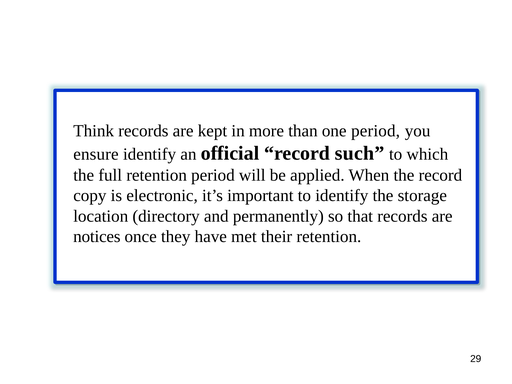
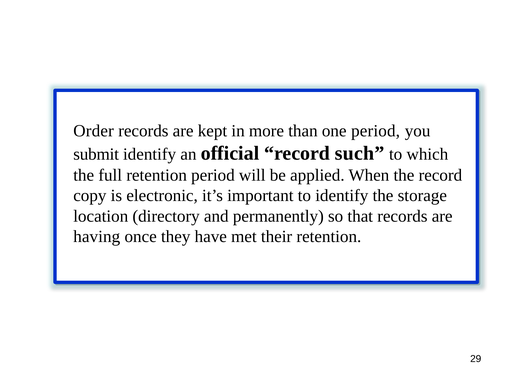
Think: Think -> Order (94, 131)
ensure: ensure -> submit (96, 154)
notices: notices -> having (97, 237)
